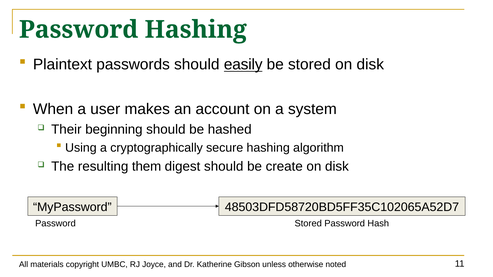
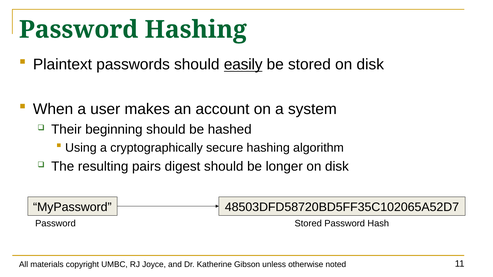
them: them -> pairs (147, 167)
create: create -> longer (284, 167)
